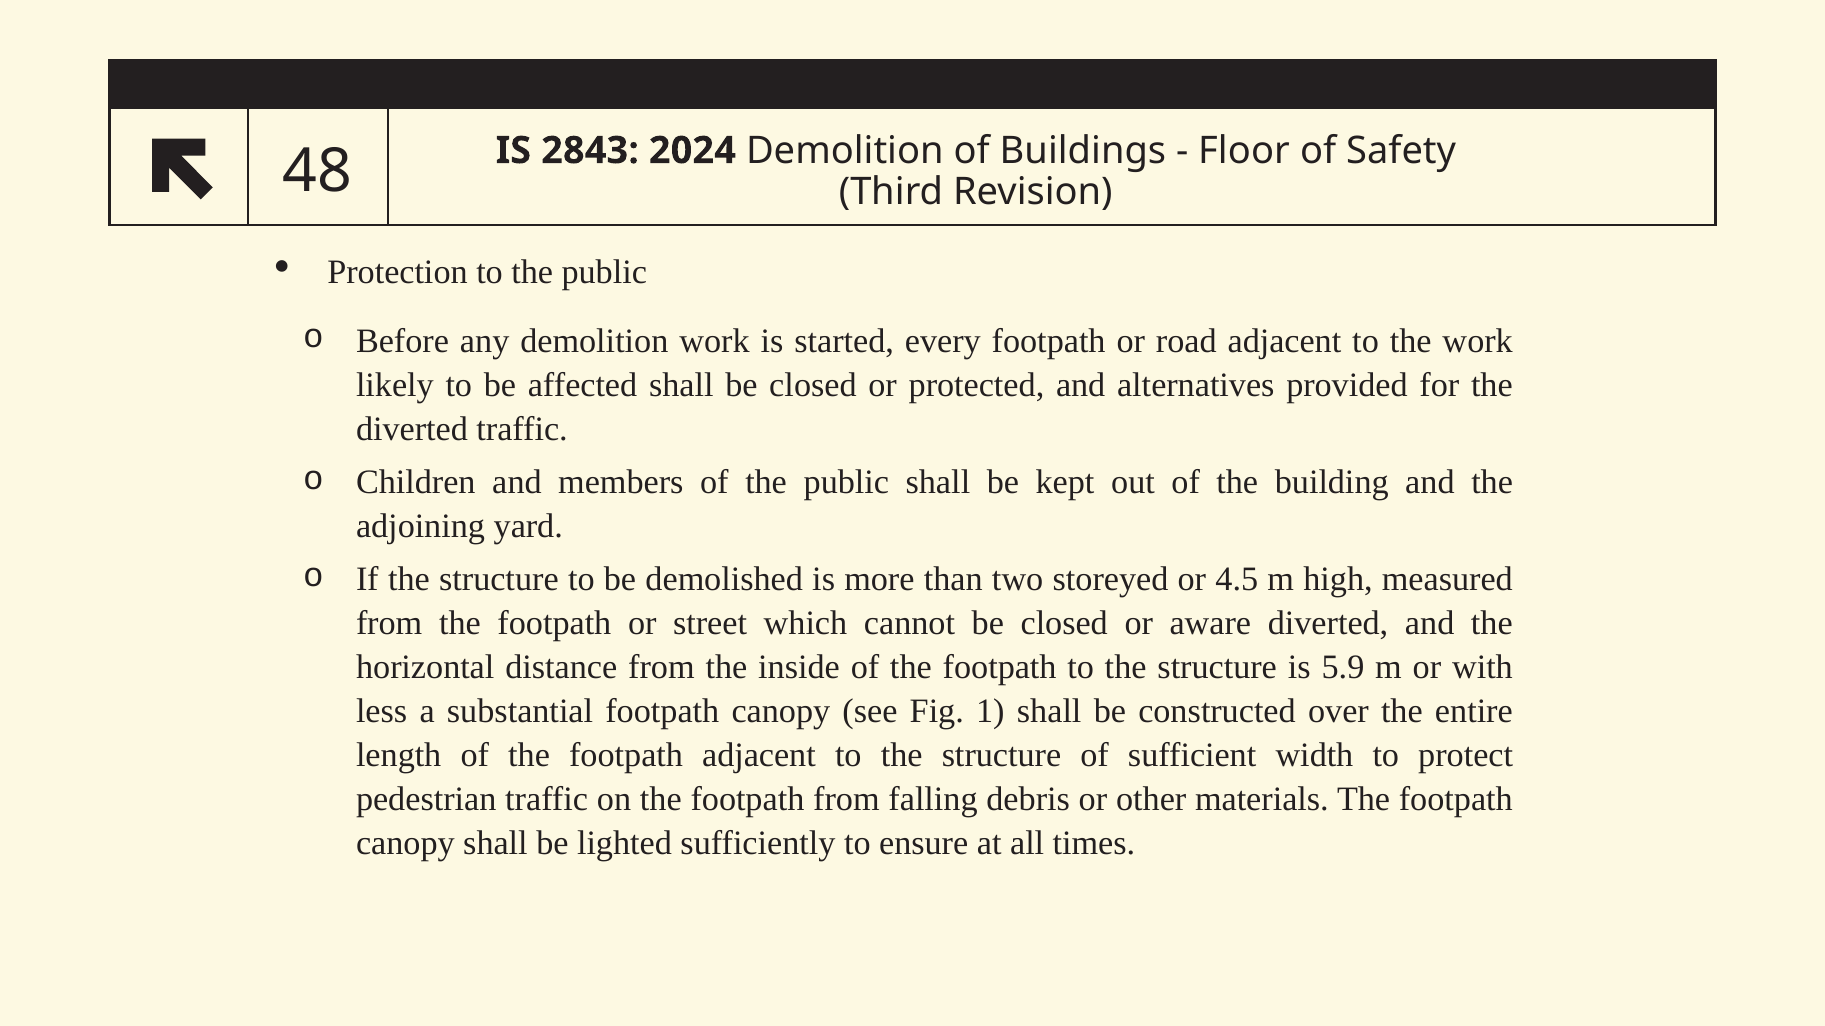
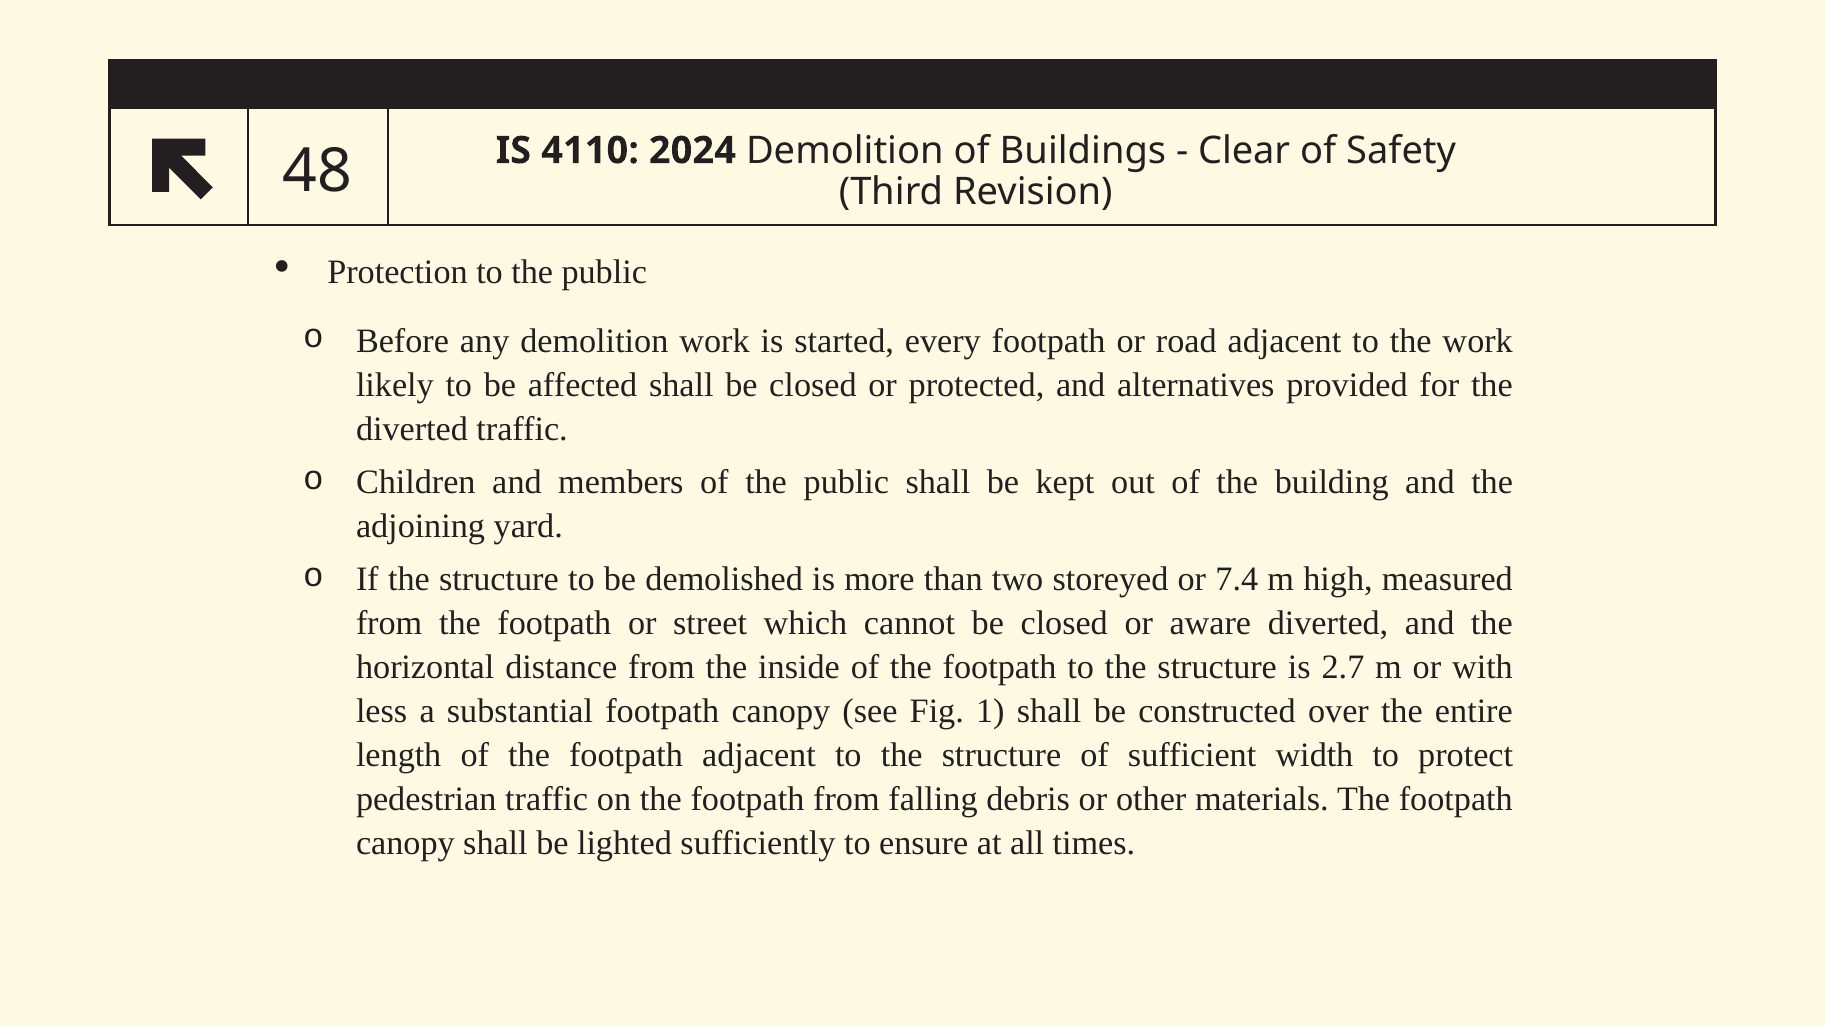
2843: 2843 -> 4110 (590, 151)
Floor: Floor -> Clear (1244, 151)
4.5: 4.5 -> 7.4 (1237, 580)
5.9: 5.9 -> 2.7 (1343, 668)
